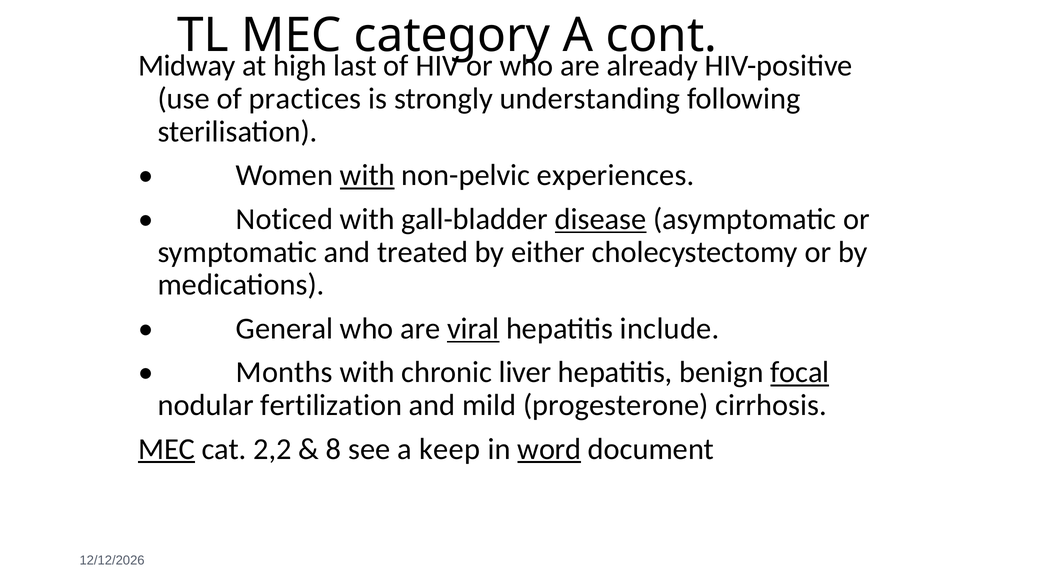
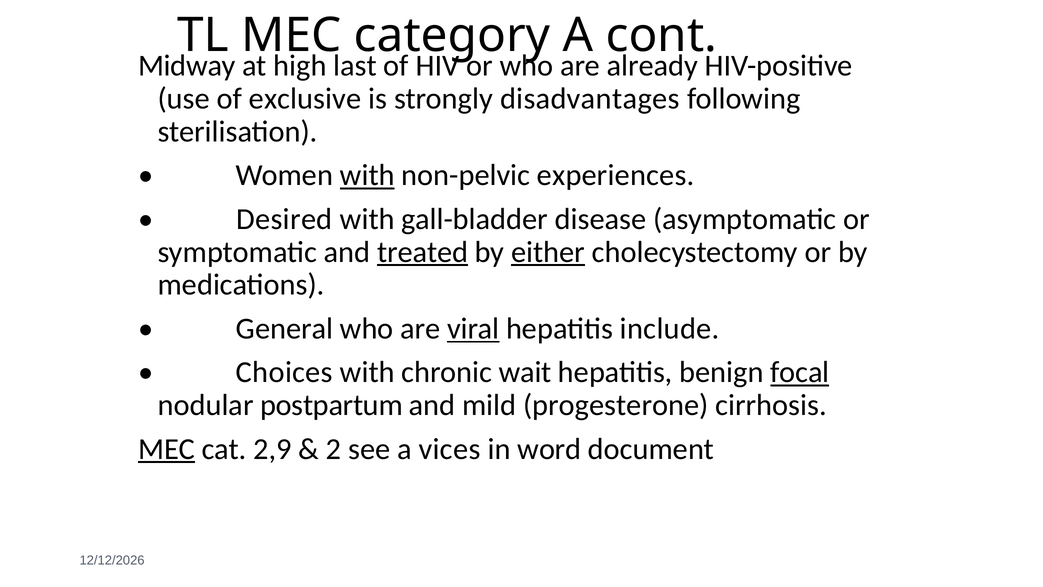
practices: practices -> exclusive (305, 99)
understanding: understanding -> disadvantages (590, 99)
Noticed: Noticed -> Desired (284, 219)
disease underline: present -> none (601, 219)
treated underline: none -> present (423, 252)
either underline: none -> present (548, 252)
Months: Months -> Choices (284, 372)
liver: liver -> wait (525, 372)
fertilization: fertilization -> postpartum (331, 405)
2,2: 2,2 -> 2,9 (272, 449)
8: 8 -> 2 (334, 449)
keep: keep -> vices (450, 449)
word underline: present -> none (549, 449)
